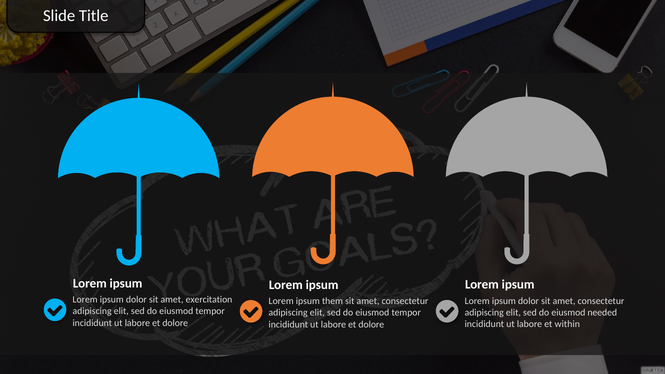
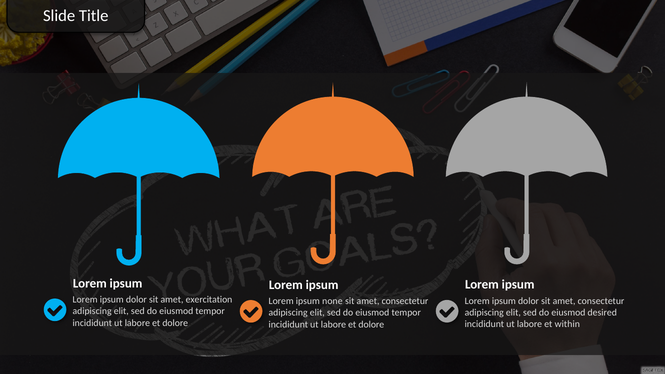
them: them -> none (332, 301)
needed: needed -> desired (602, 313)
